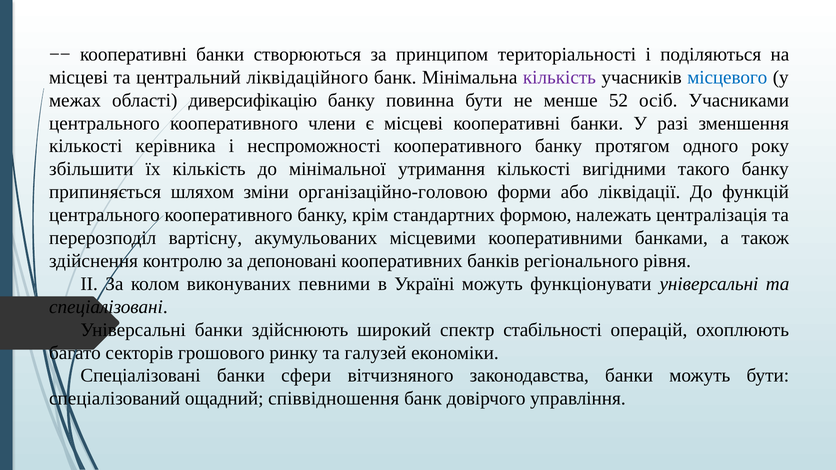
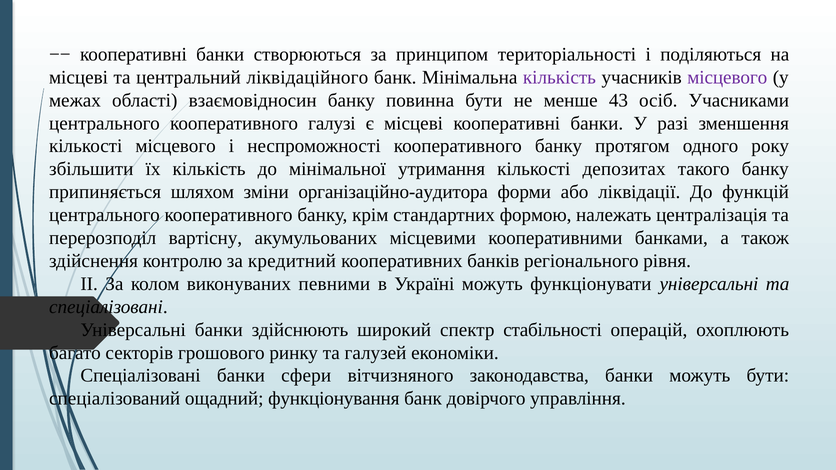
місцевого colour: blue -> purple (727, 77)
диверсифікацію: диверсифікацію -> взаємовідносин (253, 100)
52: 52 -> 43 (618, 100)
члени: члени -> галузі (332, 123)
кількості керівника: керівника -> місцевого (176, 146)
вигідними: вигідними -> депозитах (624, 169)
організаційно-головою: організаційно-головою -> організаційно-аудитора (393, 192)
депоновані: депоновані -> кредитний (292, 261)
співвідношення: співвідношення -> функціонування (334, 399)
